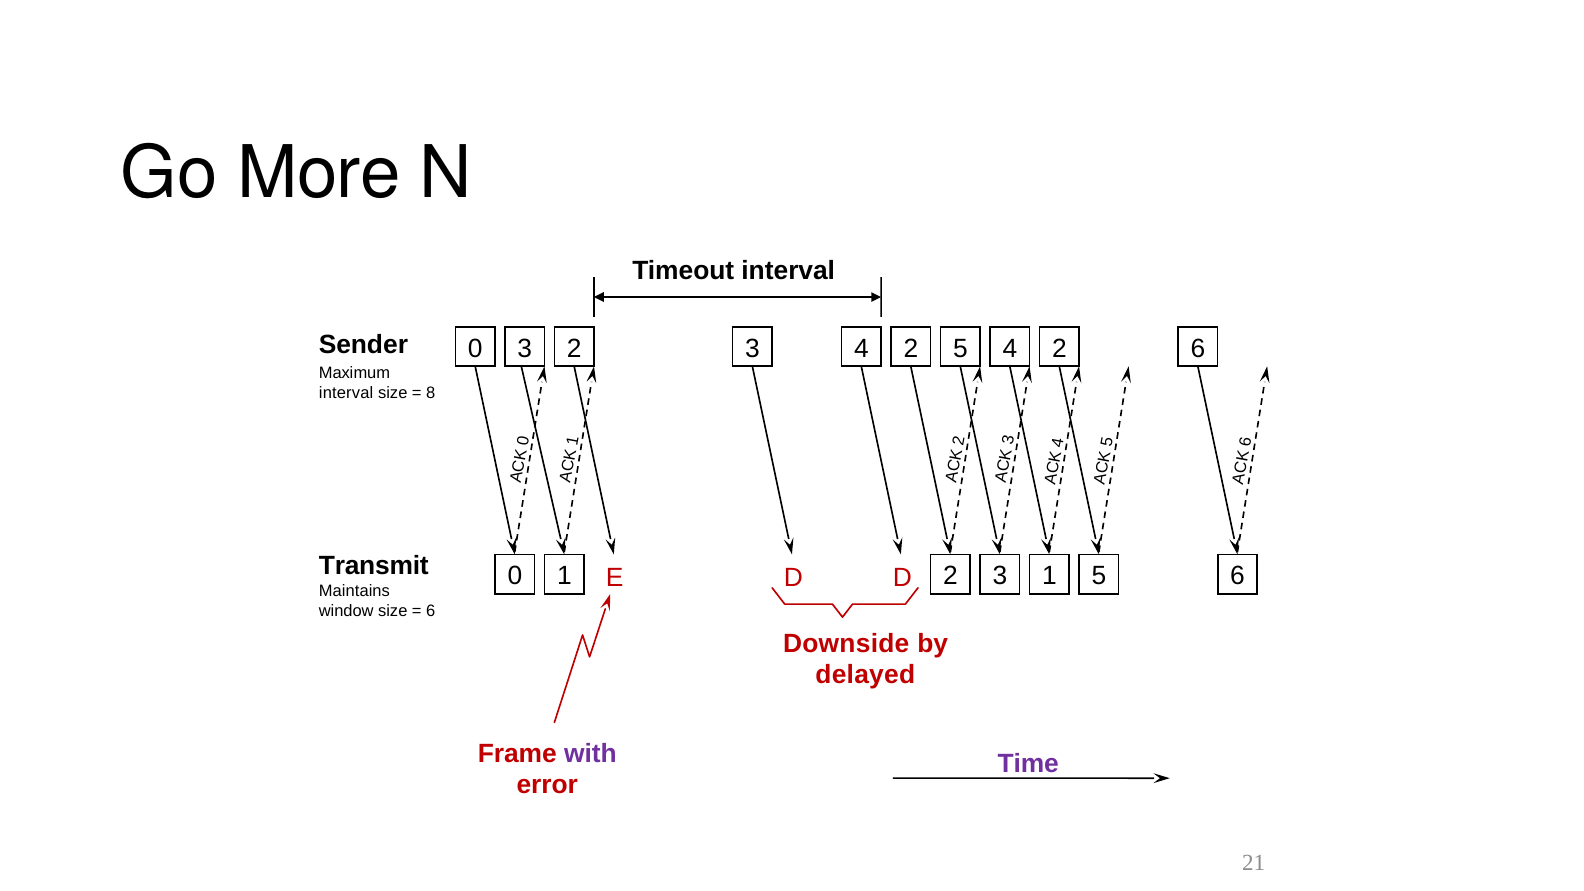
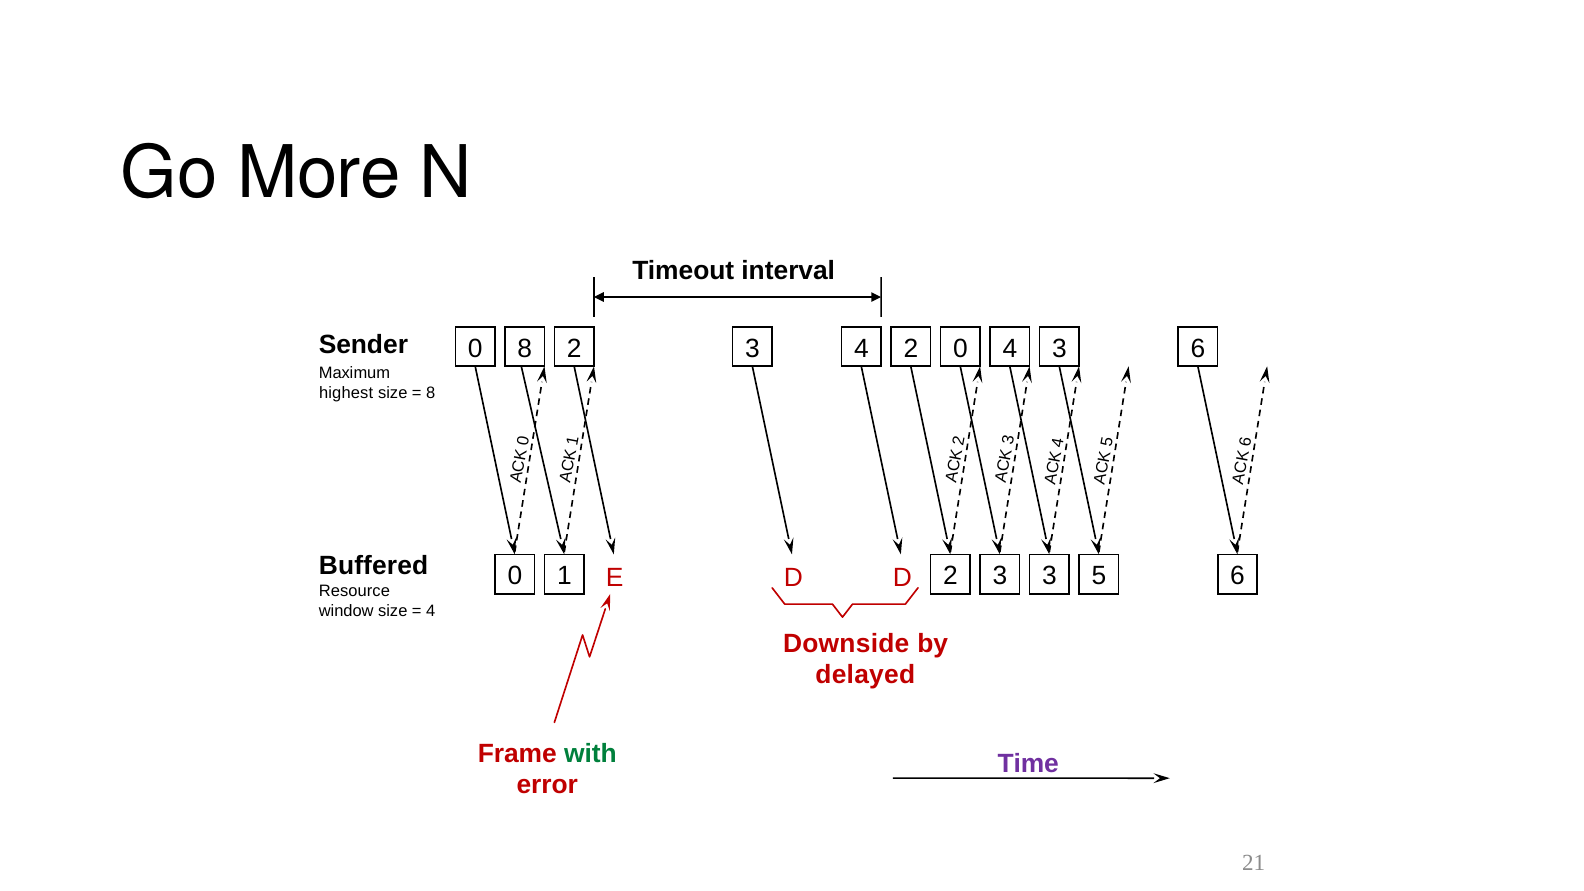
0 3: 3 -> 8 (525, 348)
2 5: 5 -> 0 (960, 348)
4 2: 2 -> 3 (1059, 348)
interval: interval -> highest (346, 393)
Transmit: Transmit -> Buffered (374, 566)
1: 1 -> 3 (1049, 576)
Maintains: Maintains -> Resource (354, 591)
6: 6 -> 4 (431, 611)
with colour: purple -> green (590, 754)
